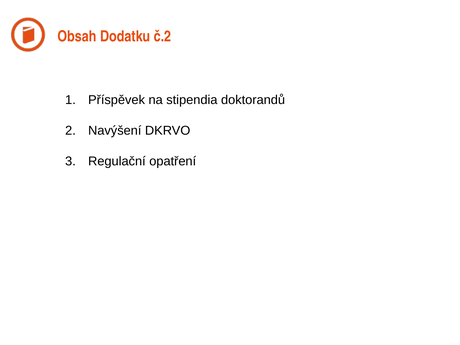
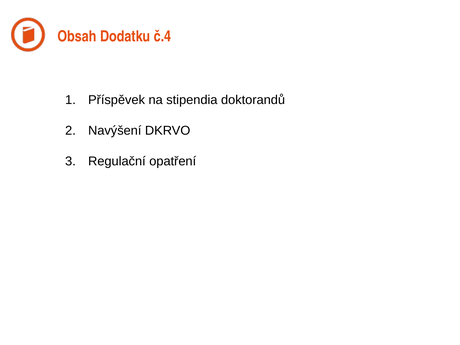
č.2: č.2 -> č.4 (162, 36)
